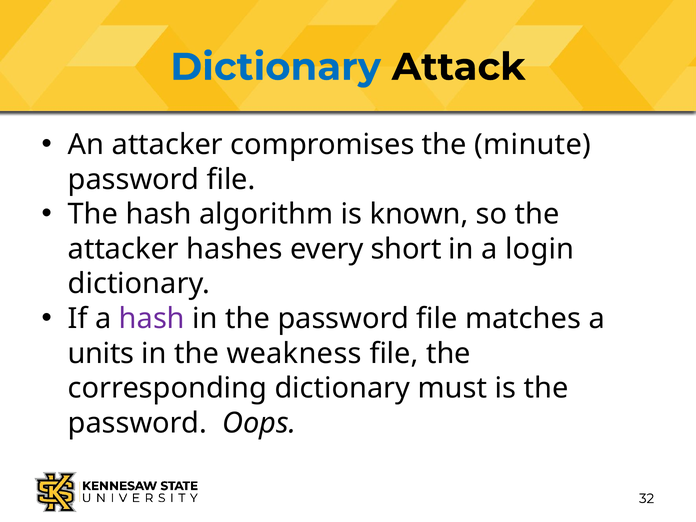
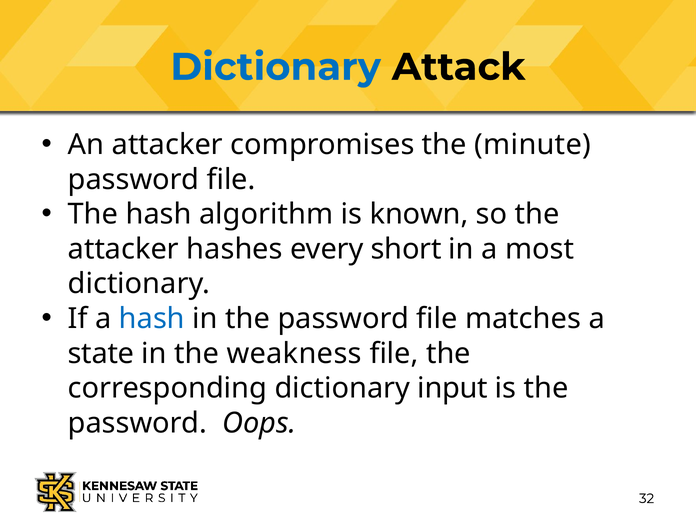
login: login -> most (540, 249)
hash colour: purple -> blue (152, 319)
units: units -> state (101, 354)
must: must -> input (453, 388)
